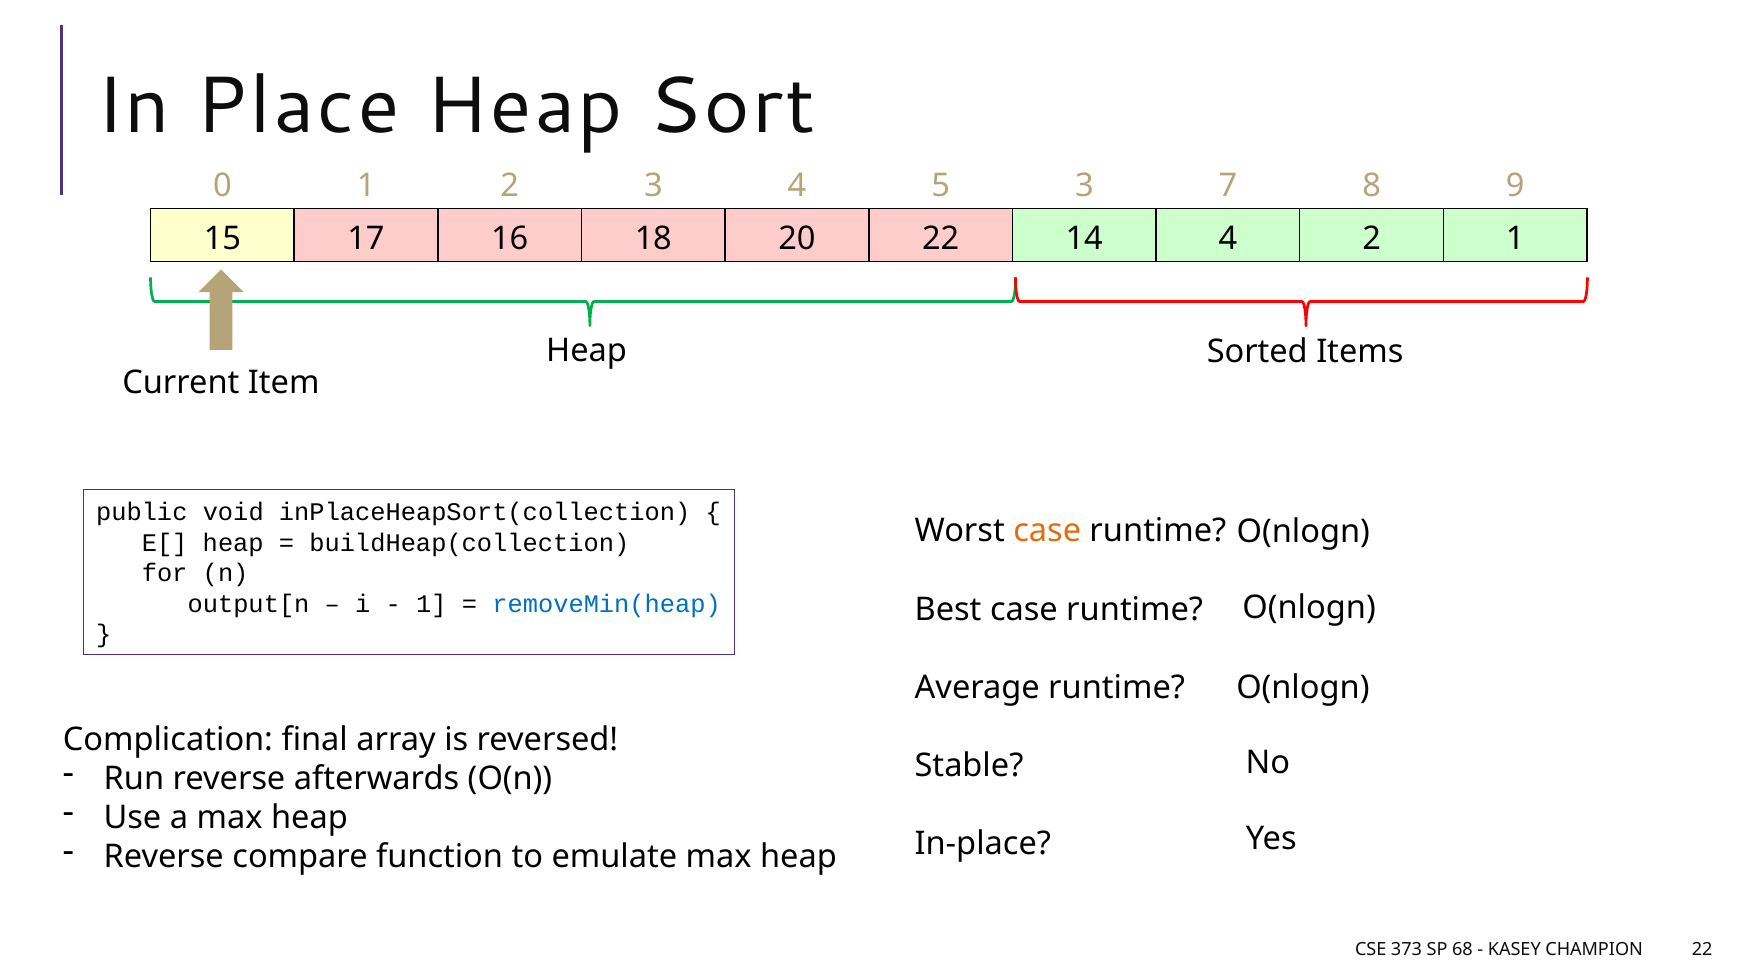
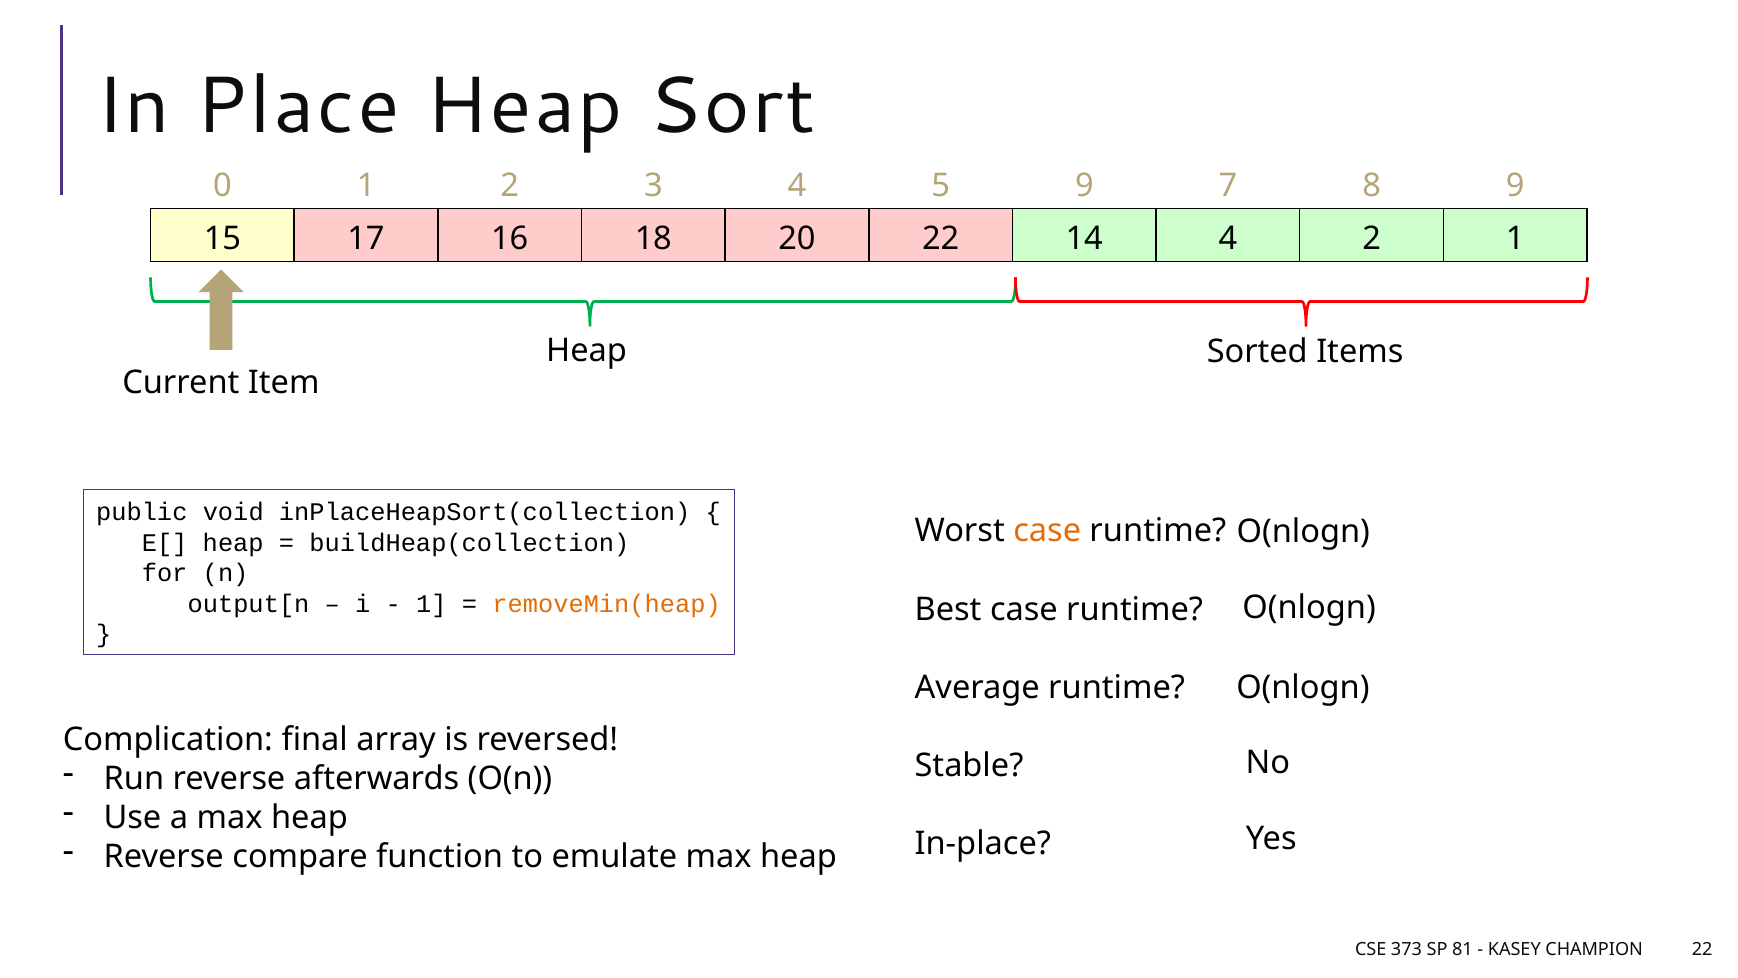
5 3: 3 -> 9 (1084, 186)
removeMin(heap colour: blue -> orange (607, 604)
68: 68 -> 81 (1462, 949)
